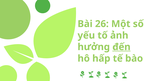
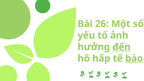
bào underline: none -> present (134, 58)
